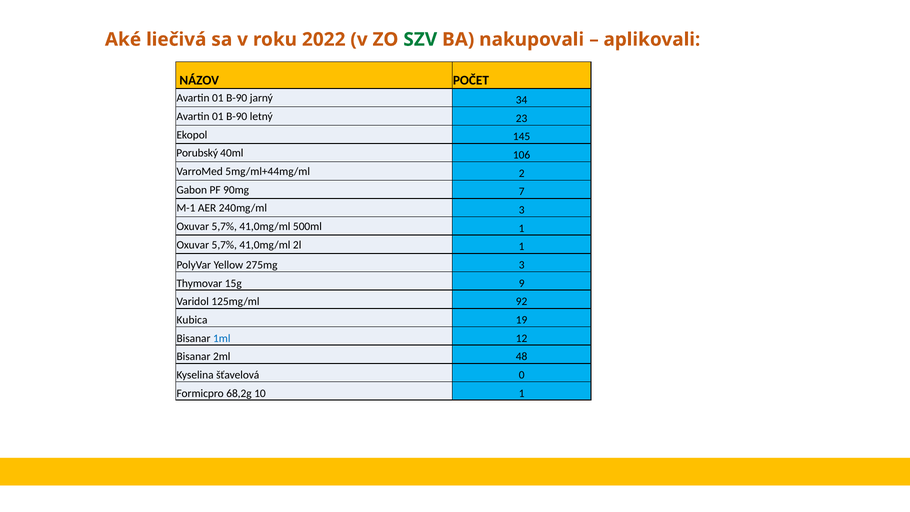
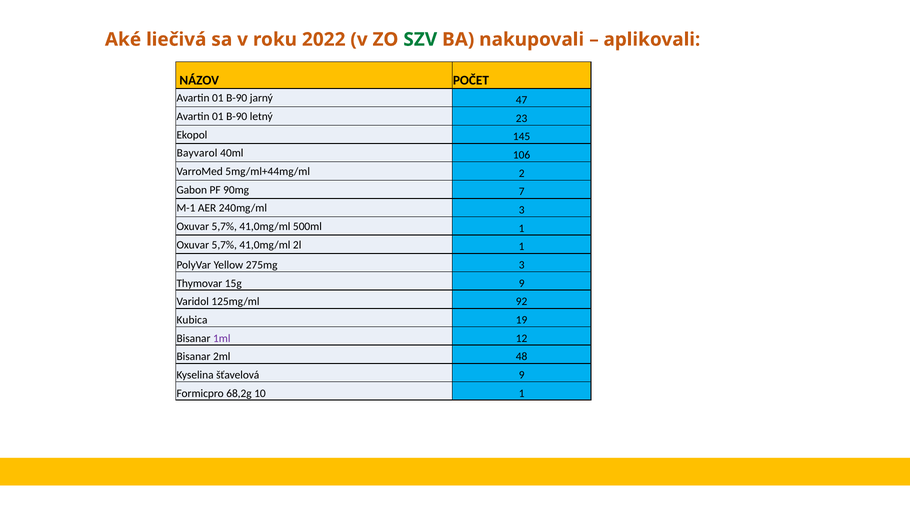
34: 34 -> 47 (522, 100)
Porubský: Porubský -> Bayvarol (197, 153)
1ml colour: blue -> purple (222, 338)
šťavelová 0: 0 -> 9 (522, 375)
